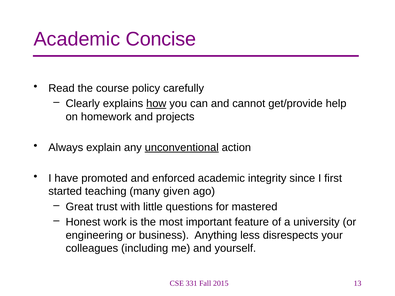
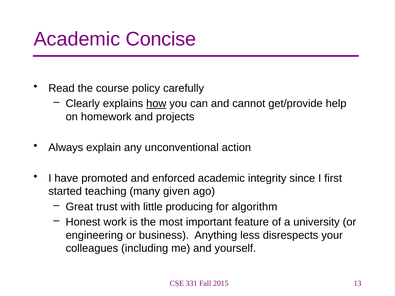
unconventional underline: present -> none (182, 148)
questions: questions -> producing (189, 207)
mastered: mastered -> algorithm (255, 207)
